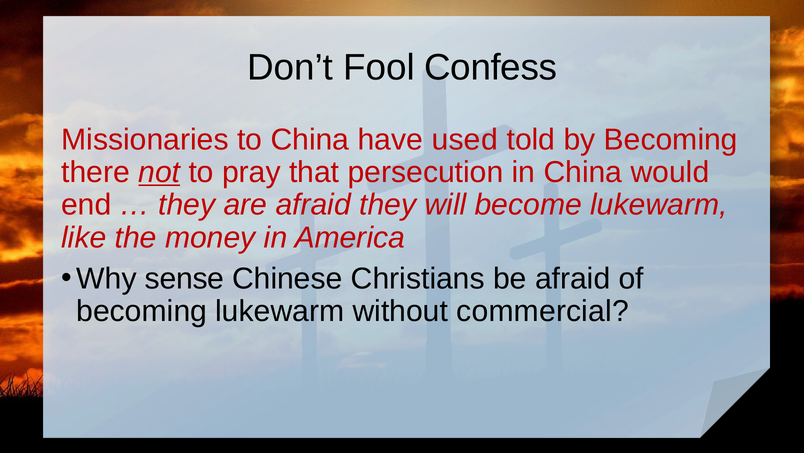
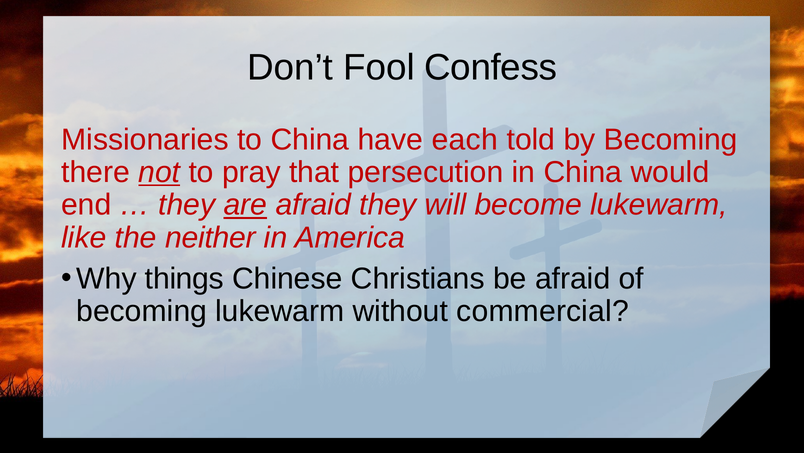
used: used -> each (465, 139)
are underline: none -> present (245, 205)
money: money -> neither (210, 237)
sense: sense -> things (184, 278)
